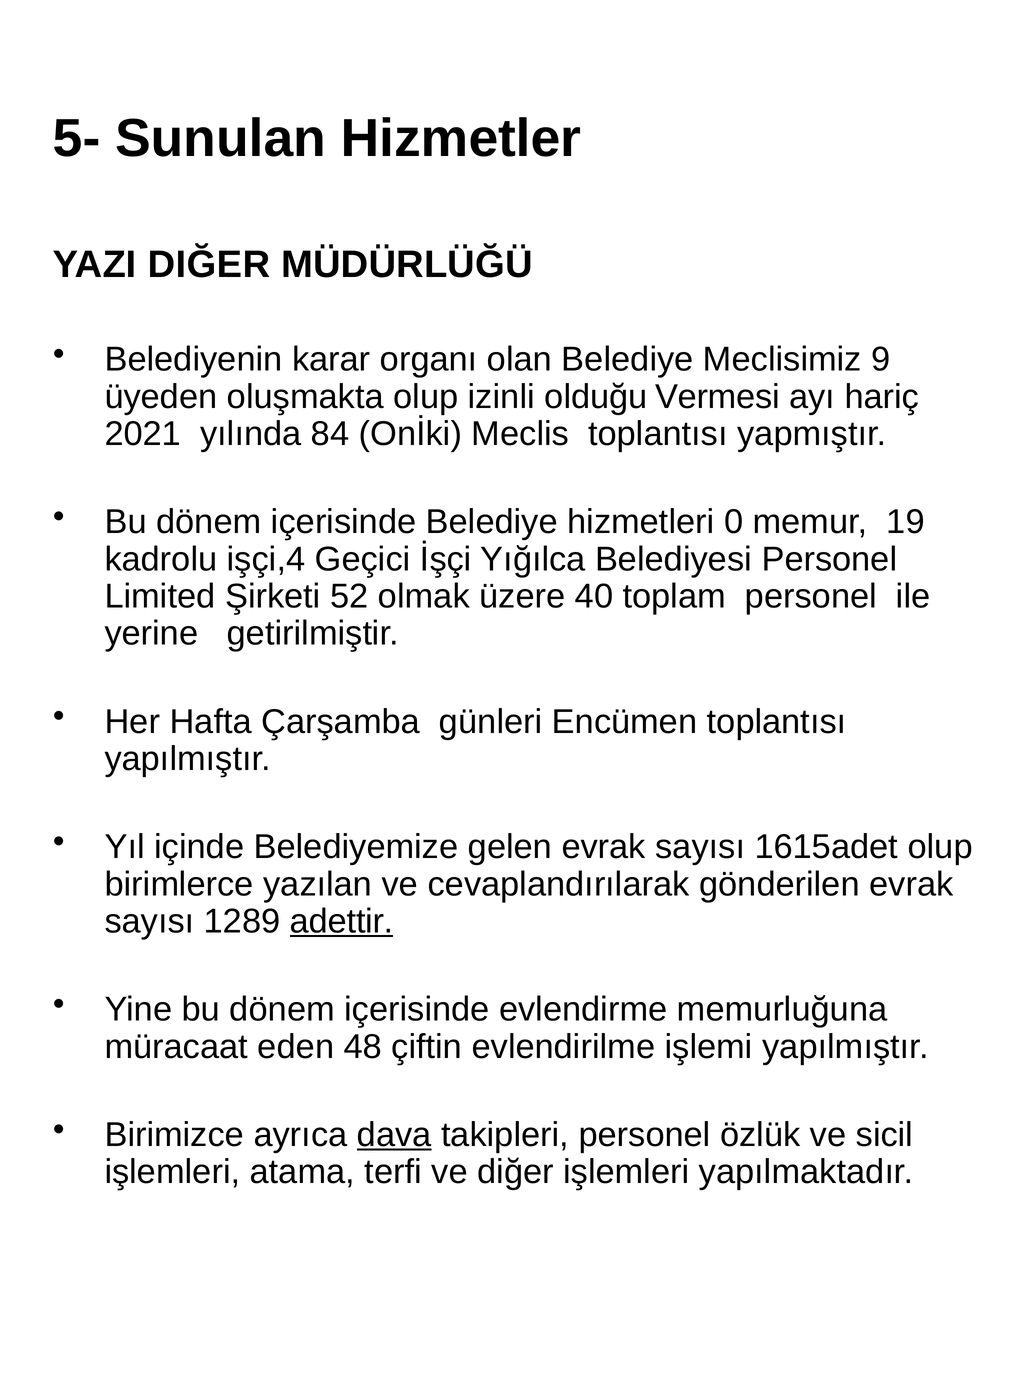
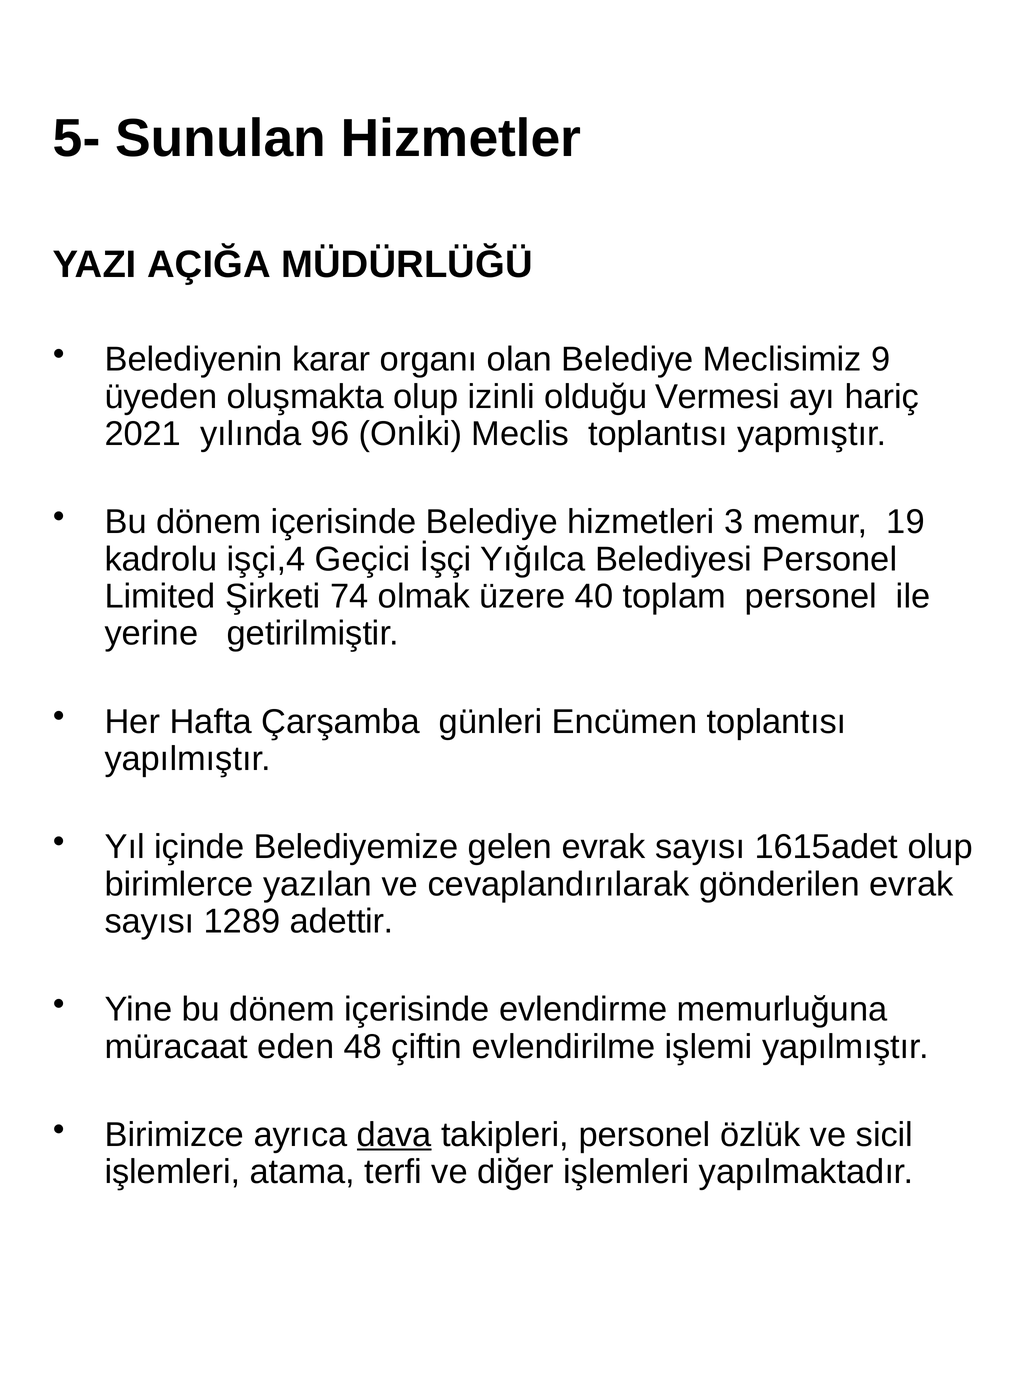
YAZI DIĞER: DIĞER -> AÇIĞA (209, 265)
84: 84 -> 96 (330, 434)
0: 0 -> 3 (734, 522)
52: 52 -> 74 (349, 597)
adettir underline: present -> none (342, 922)
